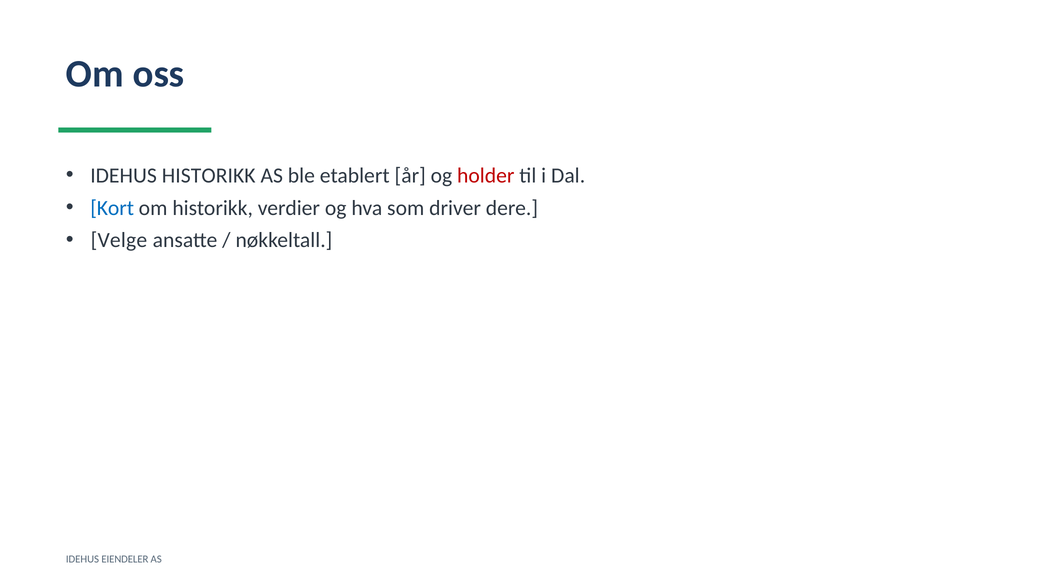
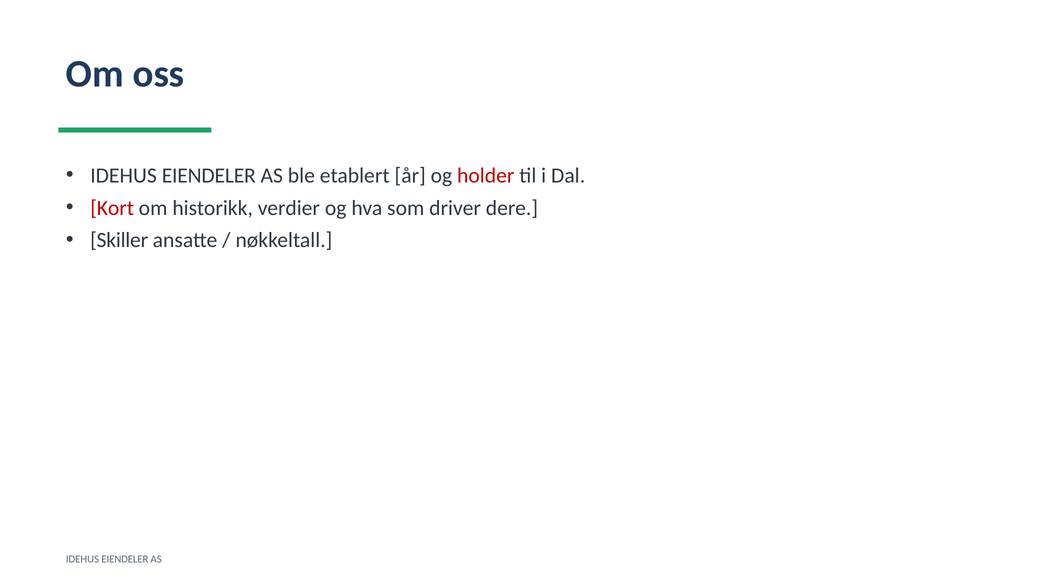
HISTORIKK: HISTORIKK -> EIENDELER (209, 176)
Kort colour: blue -> red (112, 208)
Velge: Velge -> Skiller (119, 240)
